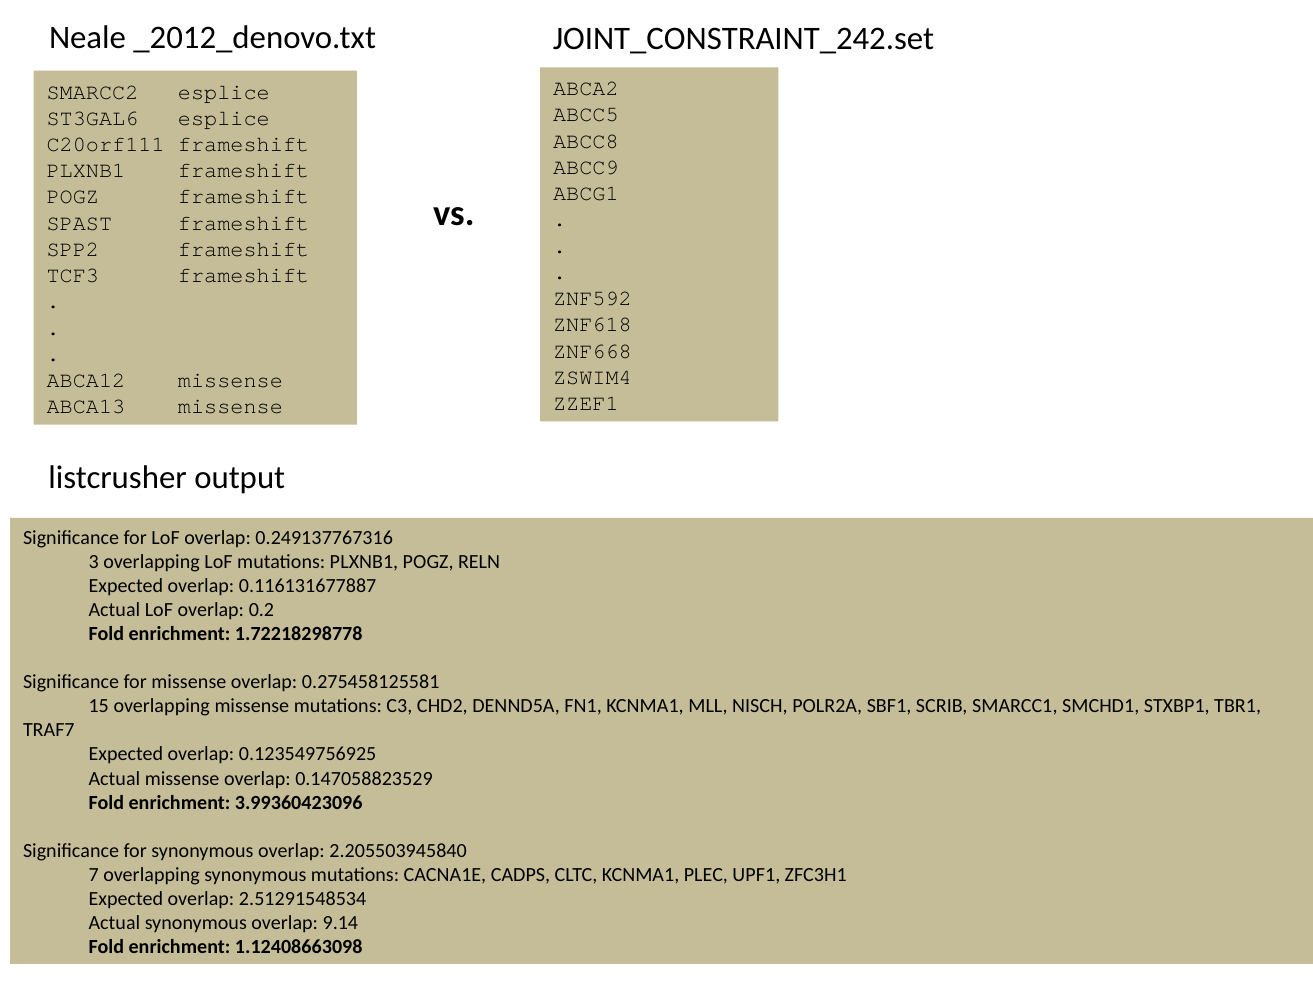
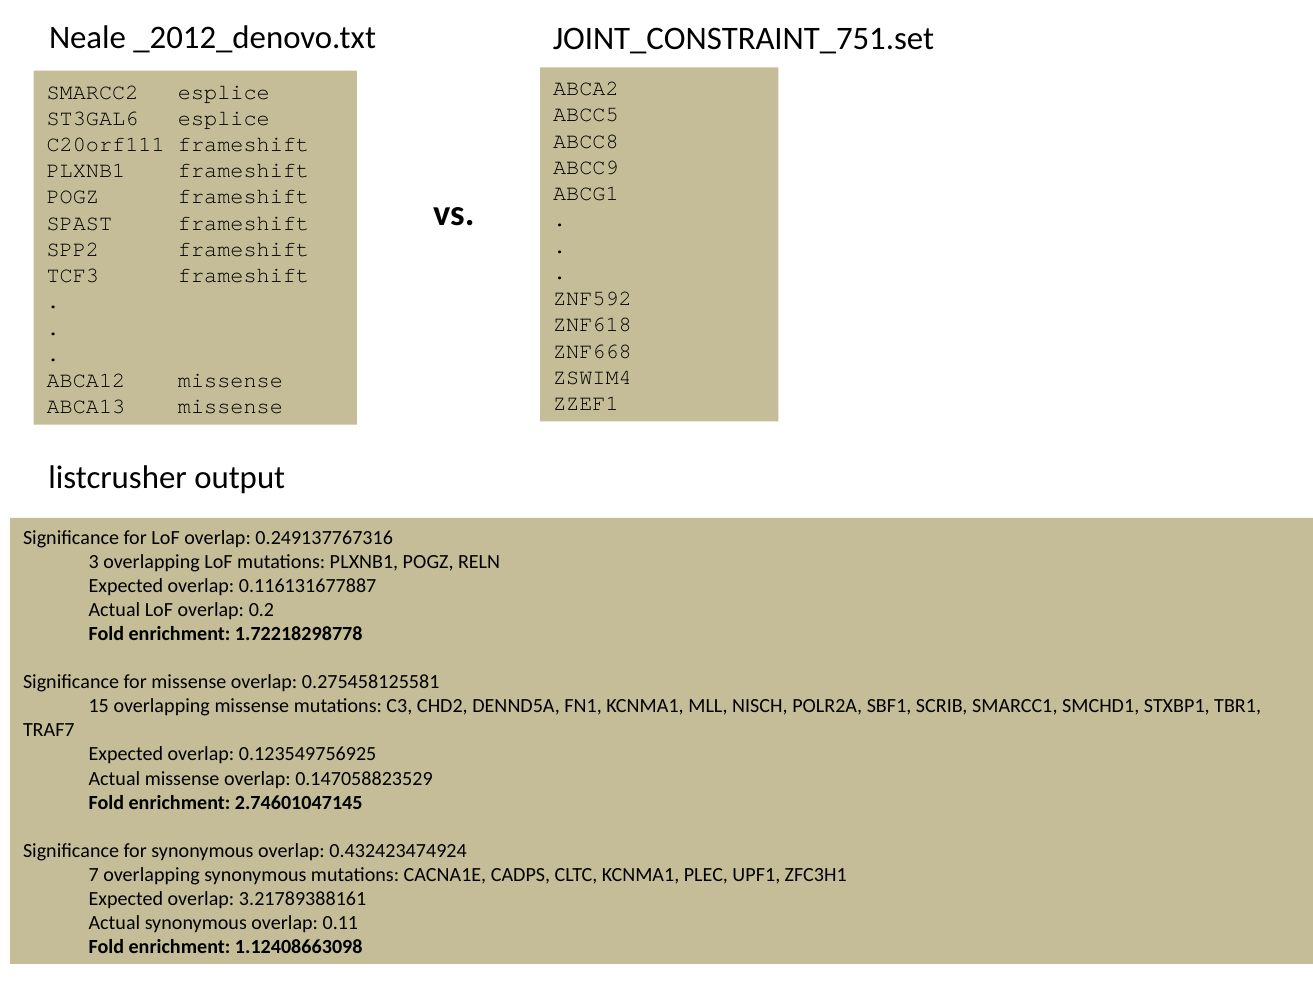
JOINT_CONSTRAINT_242.set: JOINT_CONSTRAINT_242.set -> JOINT_CONSTRAINT_751.set (743, 39)
3.99360423096: 3.99360423096 -> 2.74601047145 (299, 803)
2.205503945840: 2.205503945840 -> 0.432423474924 (398, 851)
2.51291548534: 2.51291548534 -> 3.21789388161 (303, 899)
9.14: 9.14 -> 0.11 (340, 924)
